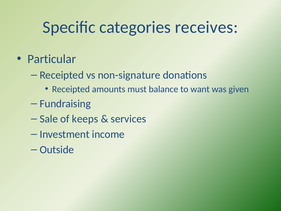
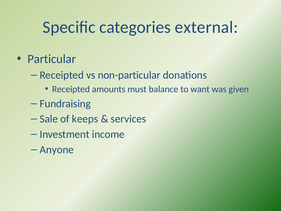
receives: receives -> external (206, 27)
non-signature: non-signature -> non-particular (129, 75)
Outside: Outside -> Anyone (57, 149)
